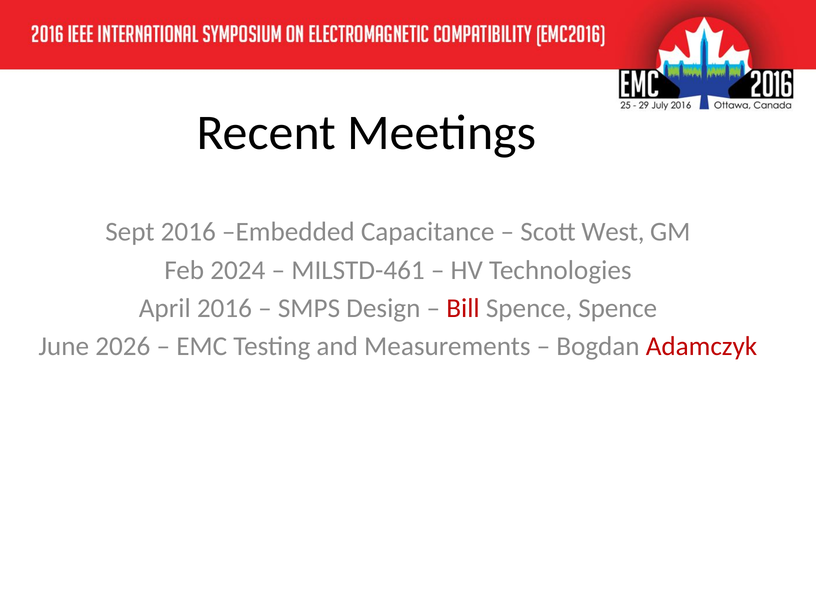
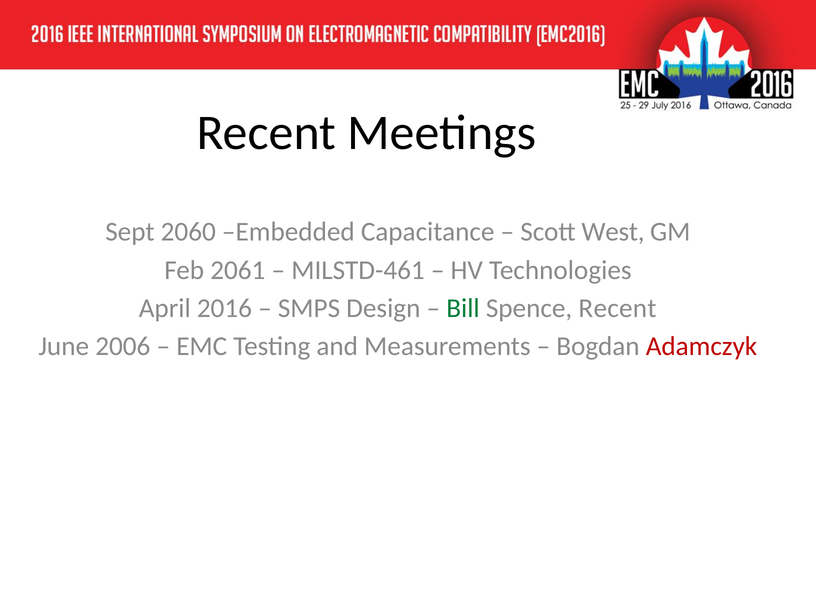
Sept 2016: 2016 -> 2060 (188, 232)
2024: 2024 -> 2061 (238, 270)
Bill colour: red -> green (463, 308)
Spence Spence: Spence -> Recent (617, 308)
2026: 2026 -> 2006 (123, 346)
